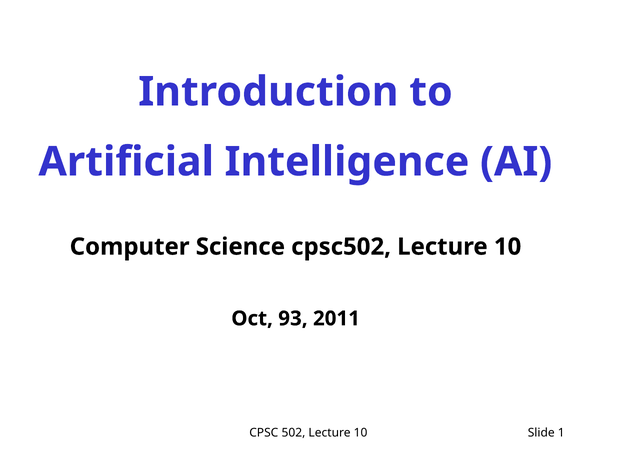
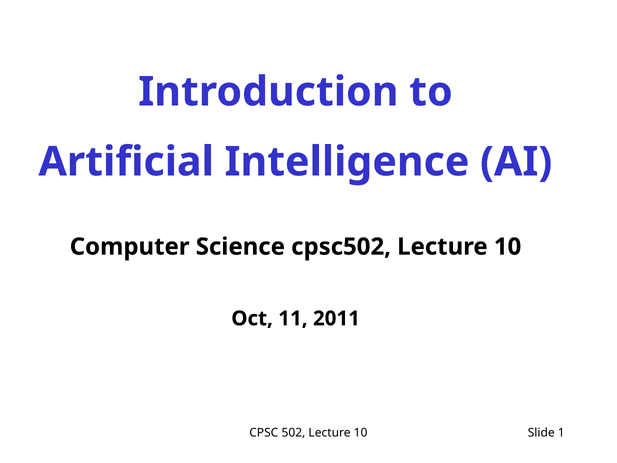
93: 93 -> 11 (293, 318)
